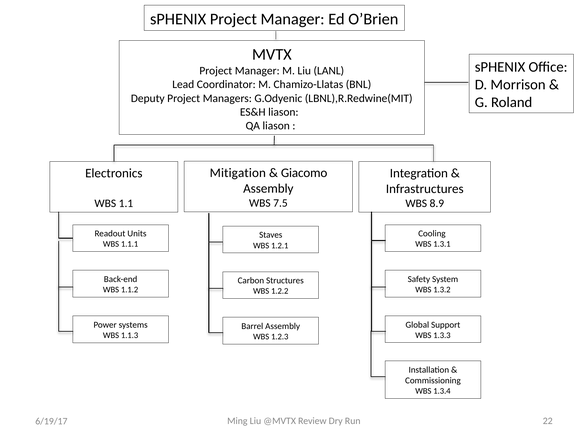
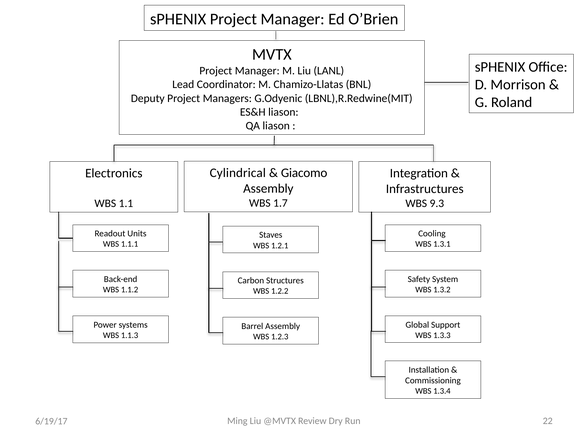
Mitigation: Mitigation -> Cylindrical (238, 173)
7.5: 7.5 -> 1.7 (280, 203)
8.9: 8.9 -> 9.3 (437, 203)
